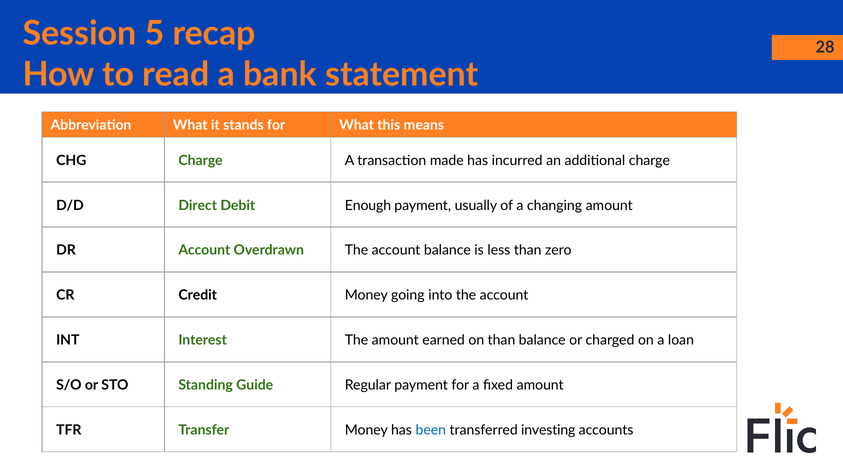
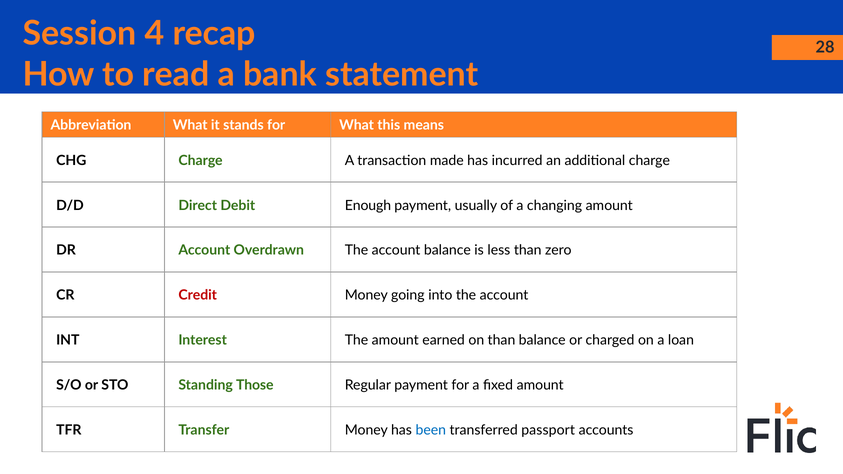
5: 5 -> 4 (154, 34)
Credit colour: black -> red (198, 295)
Guide: Guide -> Those (255, 385)
investing: investing -> passport (548, 430)
